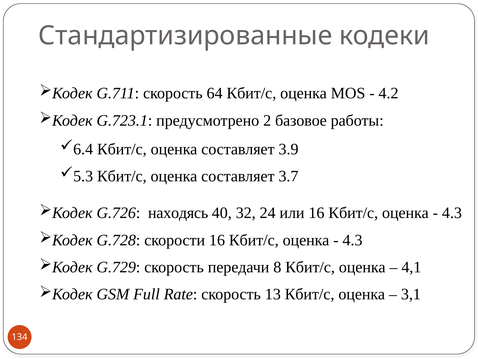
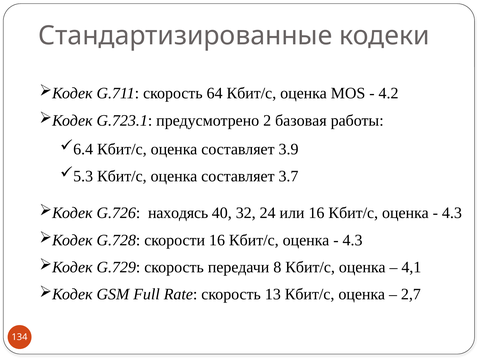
базовое: базовое -> базовая (301, 120)
3,1: 3,1 -> 2,7 (411, 294)
